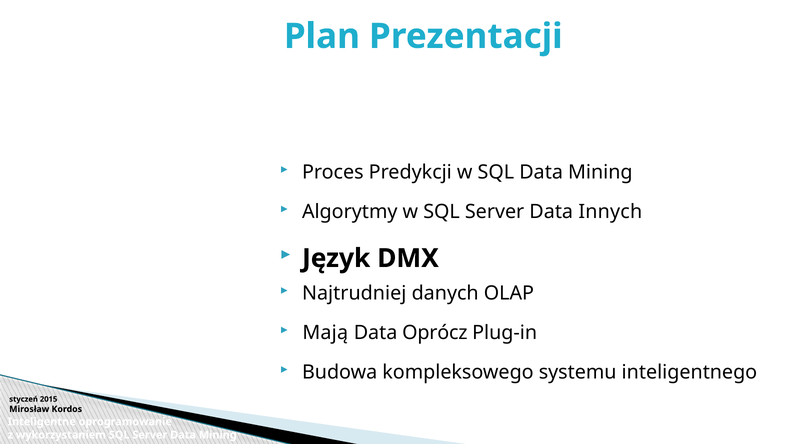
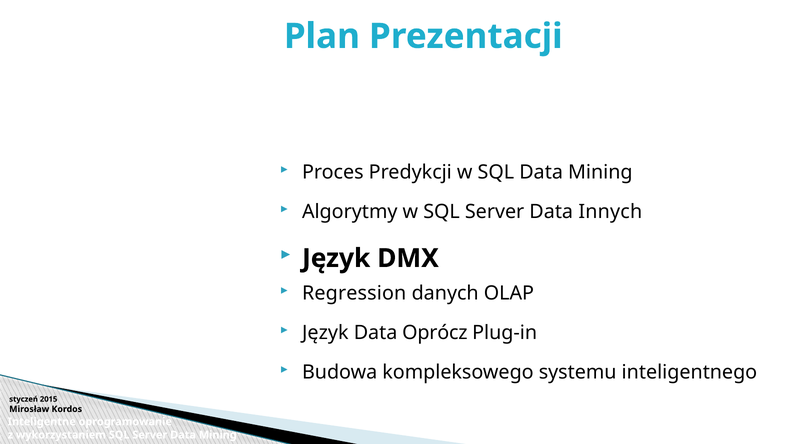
Najtrudniej: Najtrudniej -> Regression (354, 293)
Mają: Mają -> Język (325, 333)
